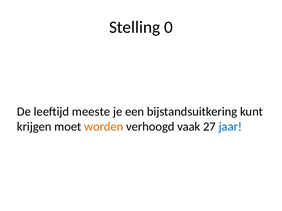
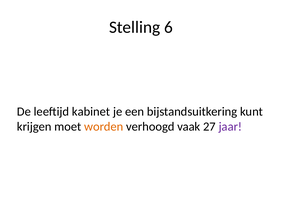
0: 0 -> 6 (168, 27)
meeste: meeste -> kabinet (91, 112)
jaar colour: blue -> purple (230, 127)
